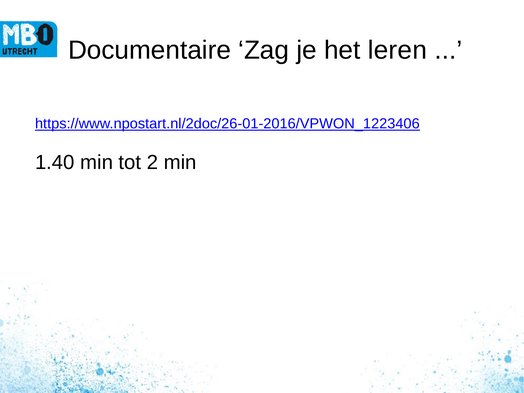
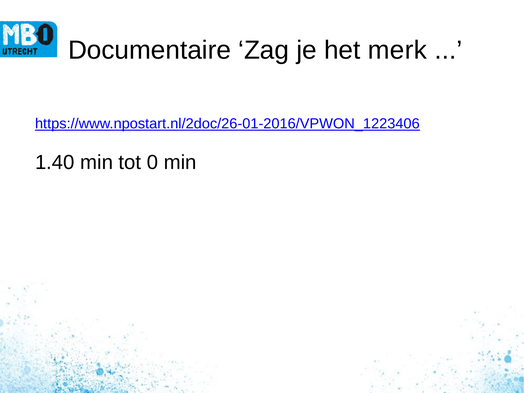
leren: leren -> merk (397, 50)
2: 2 -> 0 (153, 163)
